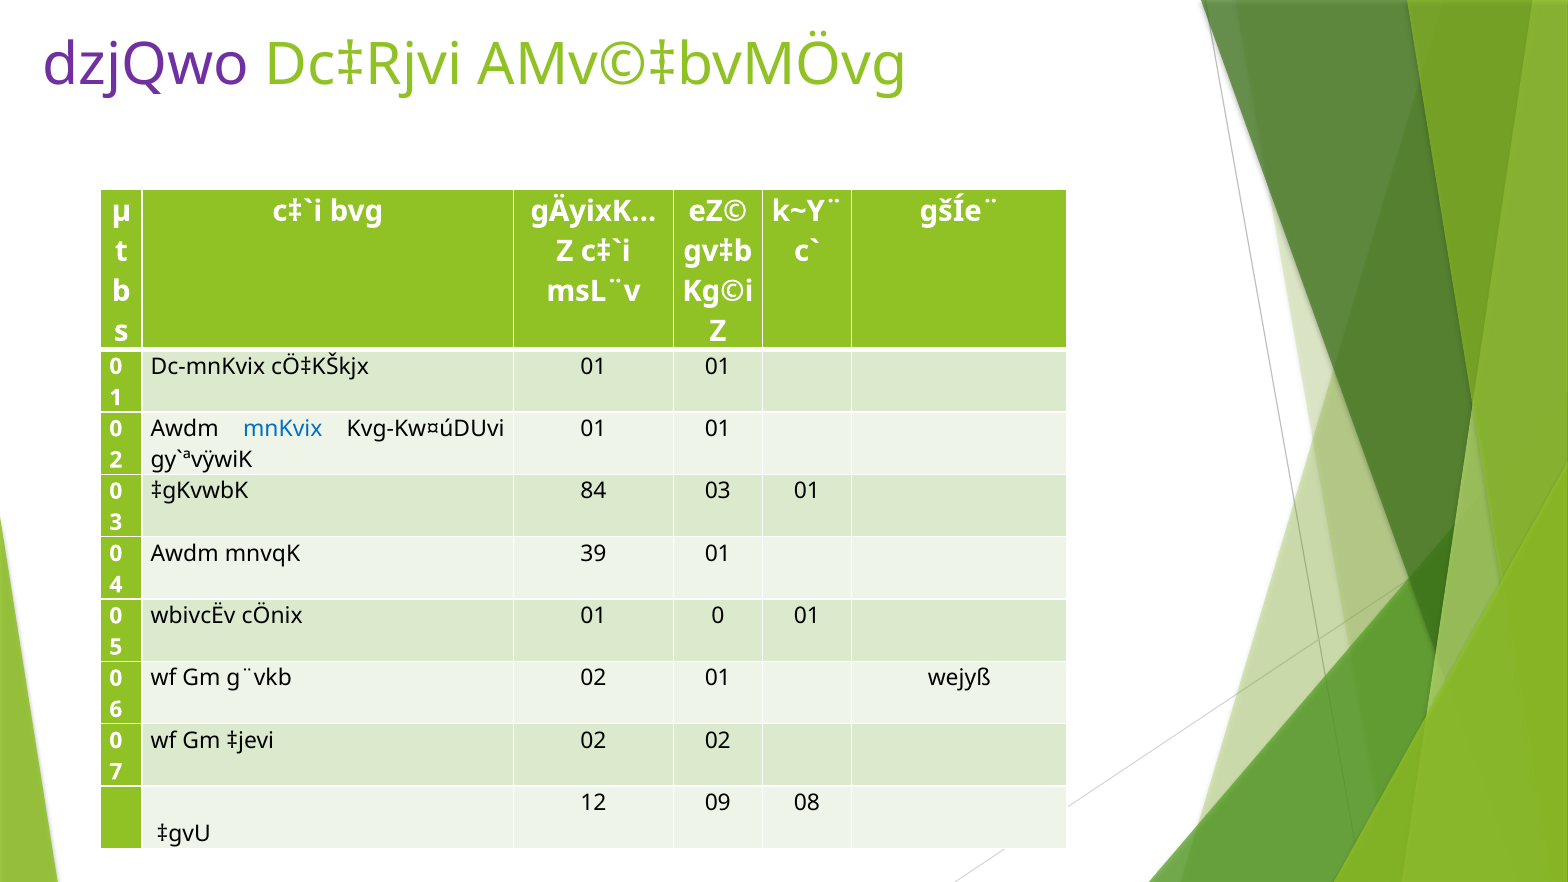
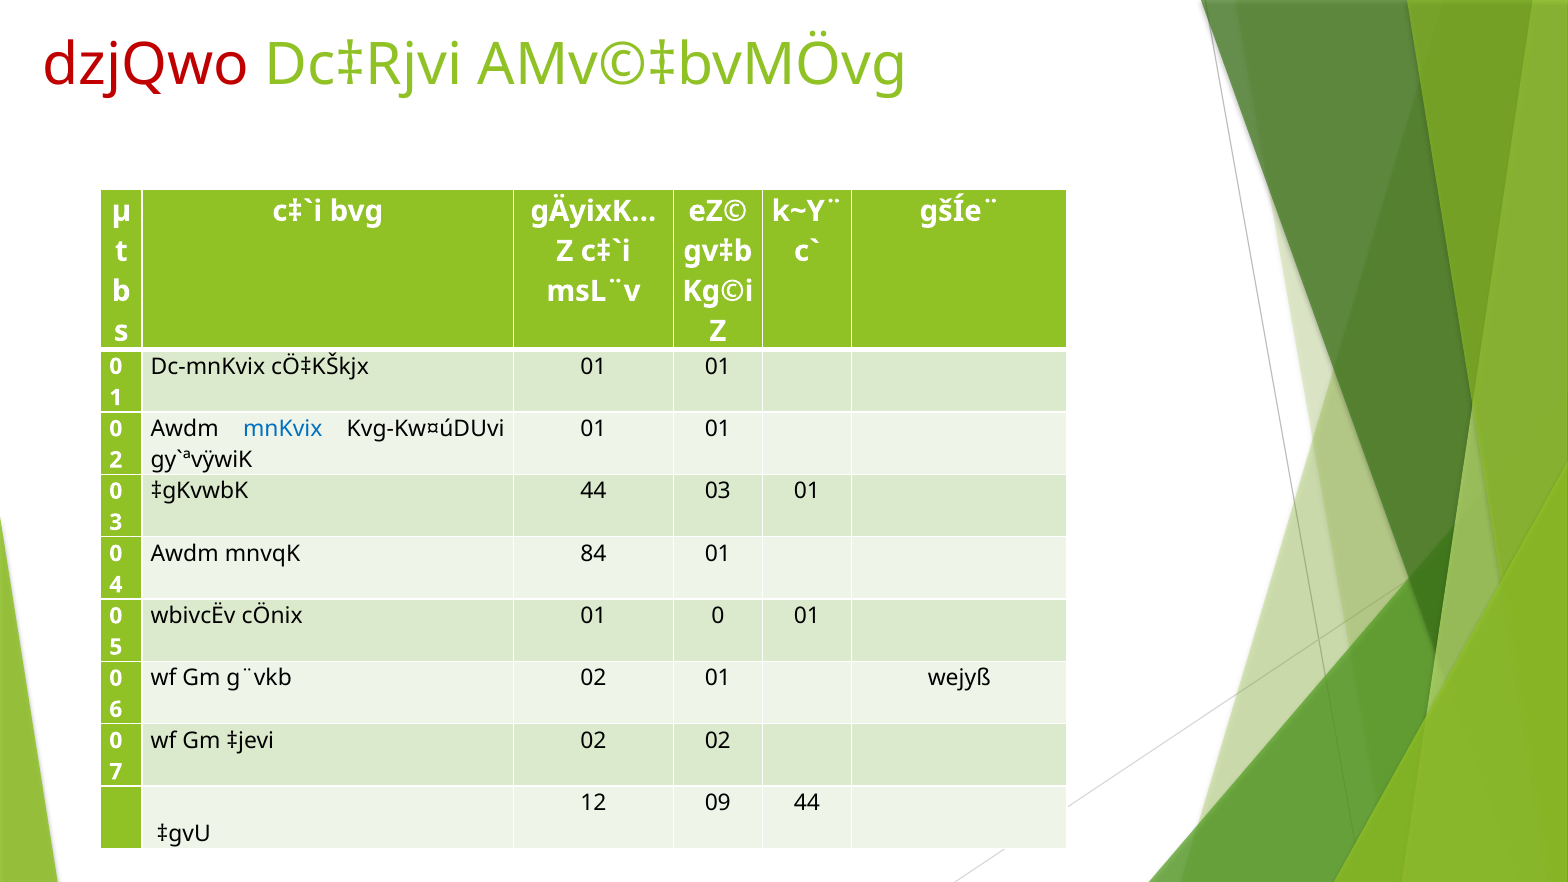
dzjQwo colour: purple -> red (146, 65)
‡gKvwbK 84: 84 -> 44 (593, 491)
39: 39 -> 84 (593, 554)
09 08: 08 -> 44 (807, 803)
